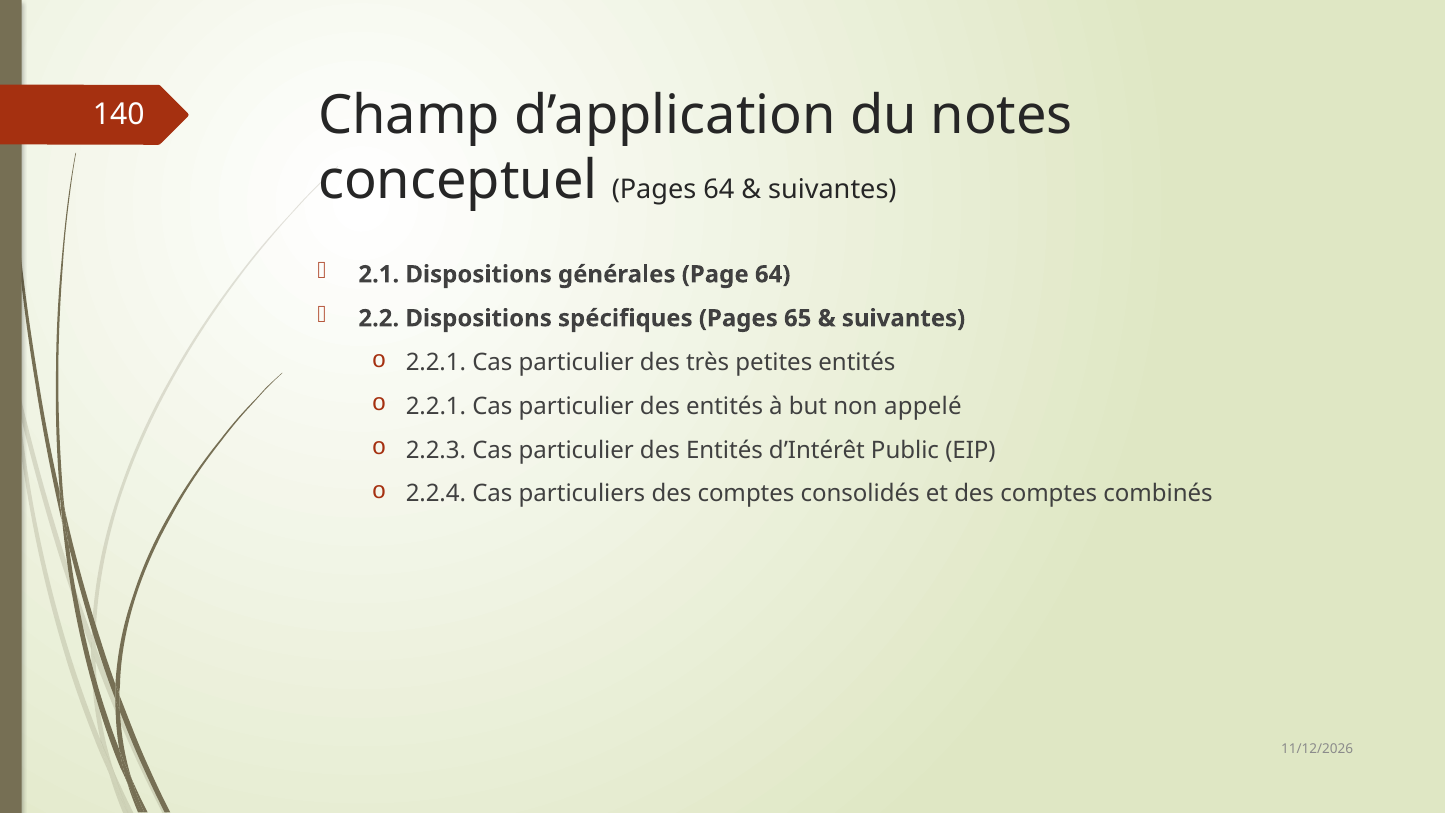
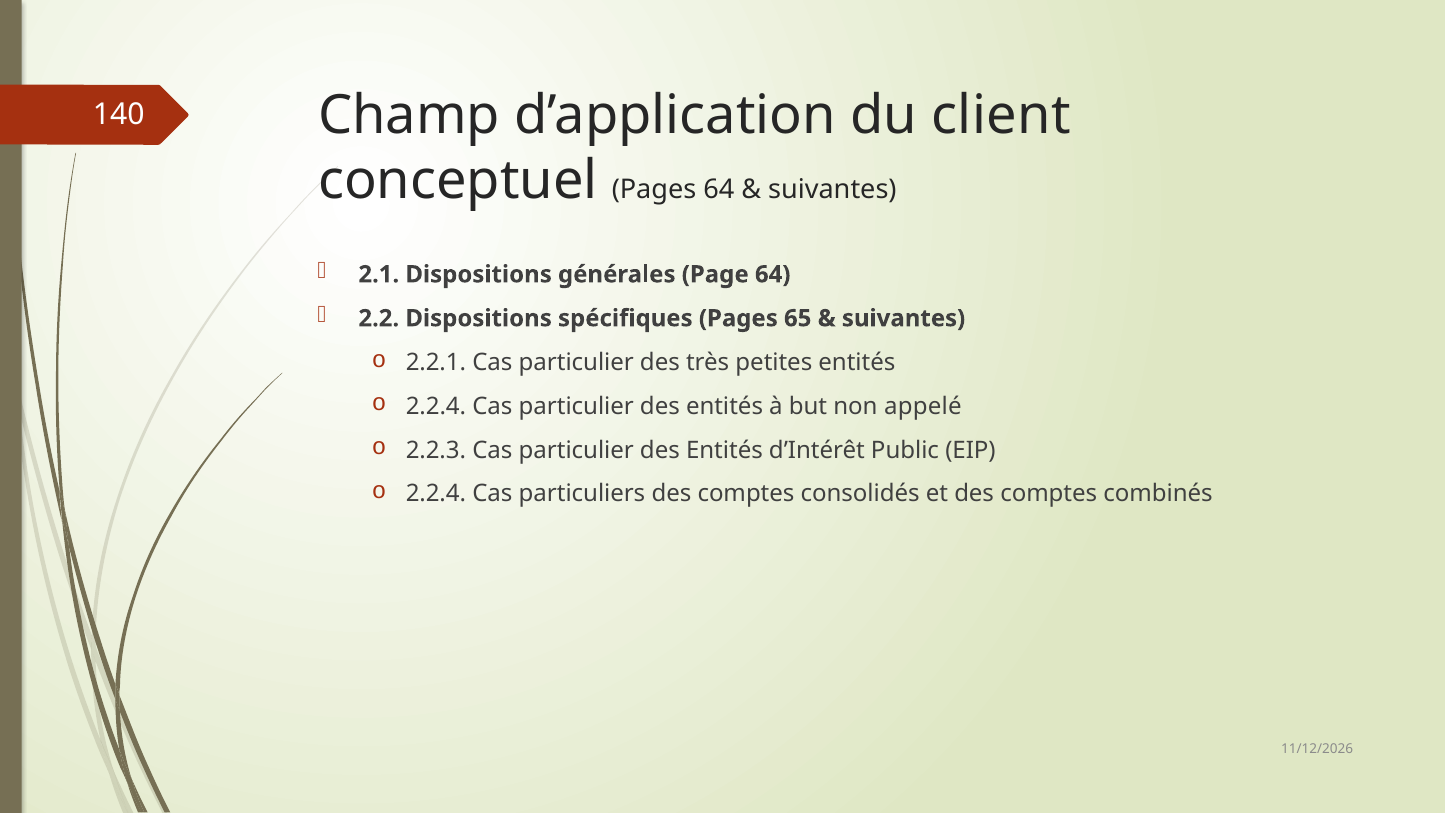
notes: notes -> client (1001, 116)
2.2.1: 2.2.1 -> 2.2.4 (436, 406)
